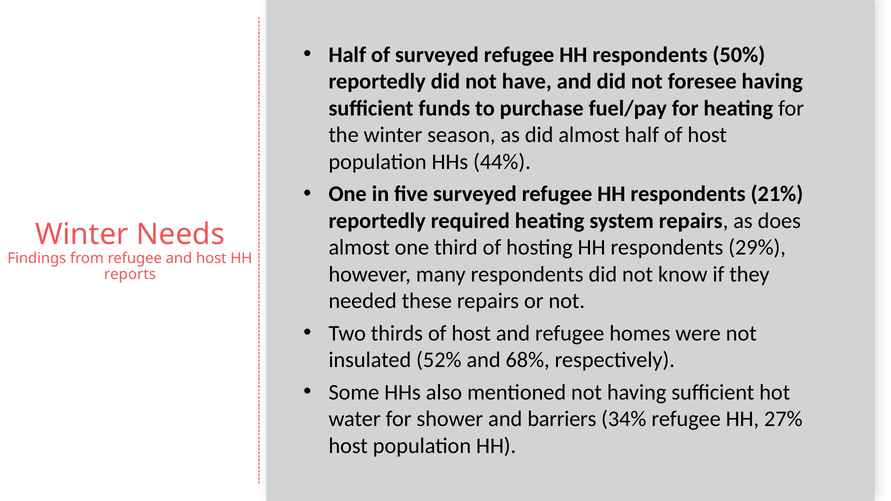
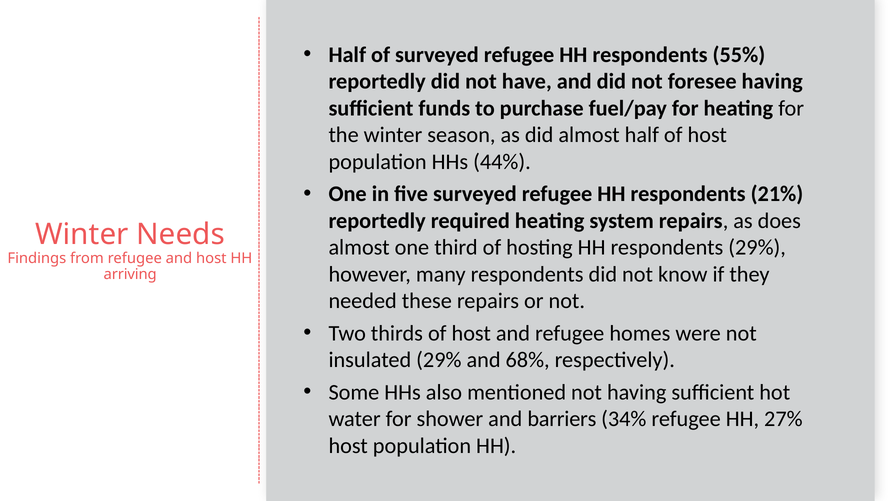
50%: 50% -> 55% (739, 55)
reports: reports -> arriving (130, 275)
insulated 52%: 52% -> 29% (439, 360)
